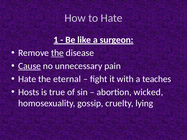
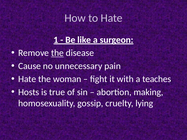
Cause underline: present -> none (30, 66)
eternal: eternal -> woman (67, 79)
wicked: wicked -> making (148, 92)
